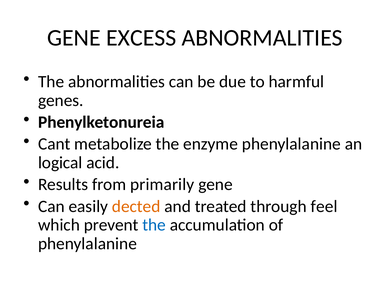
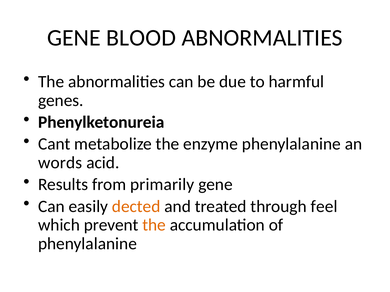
EXCESS: EXCESS -> BLOOD (141, 38)
logical: logical -> words (60, 163)
the colour: blue -> orange (154, 225)
